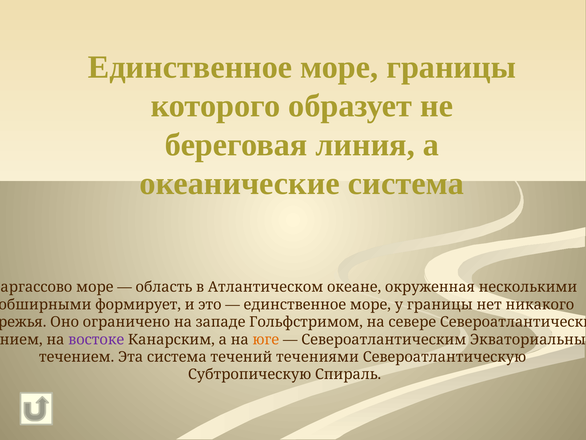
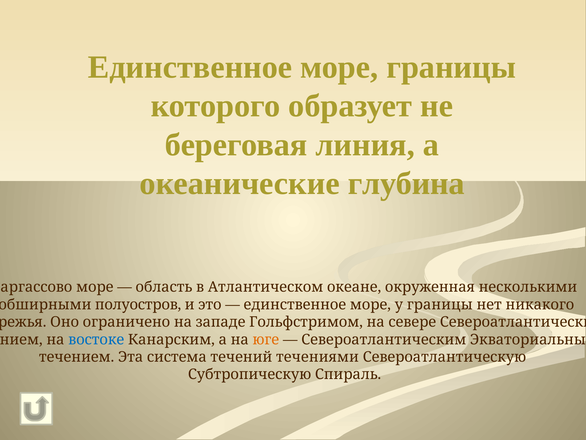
океанические система: система -> глубина (406, 183)
формирует: формирует -> полуостров (138, 304)
востоке colour: purple -> blue (96, 339)
